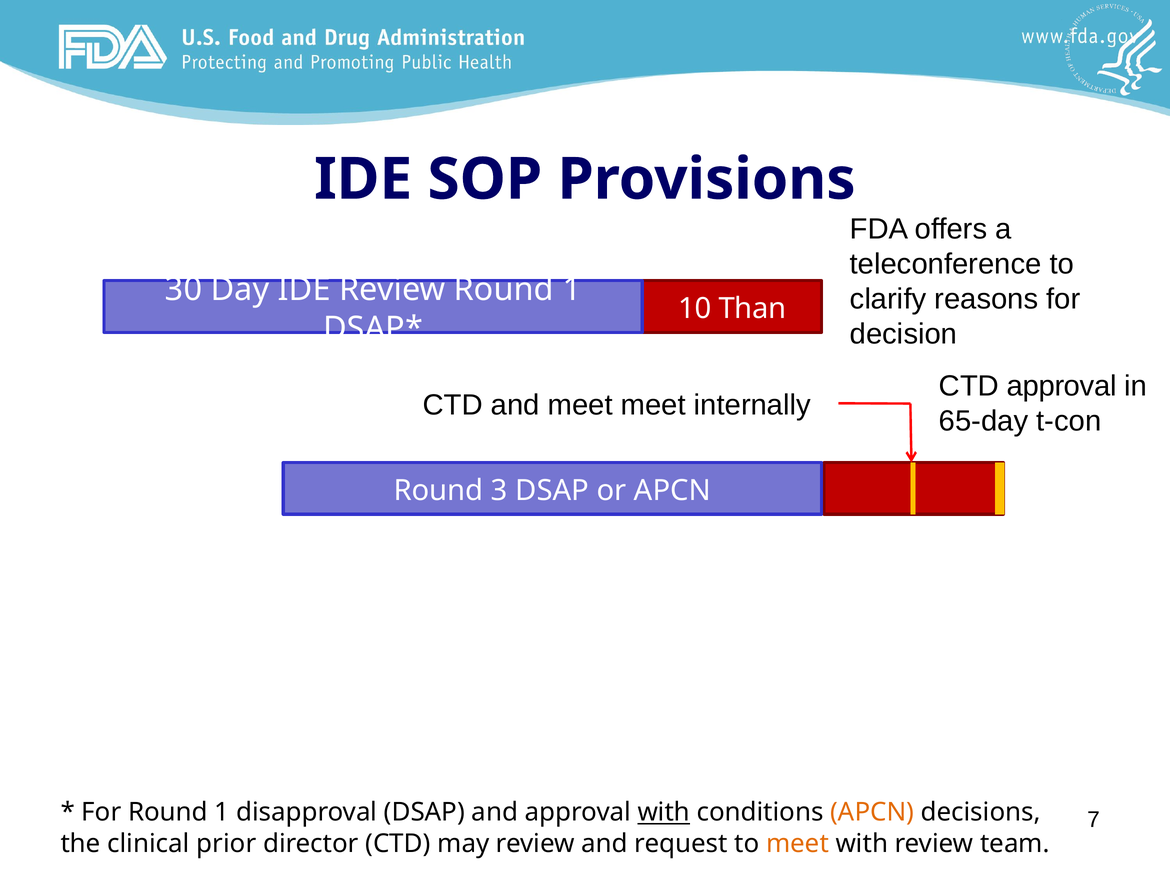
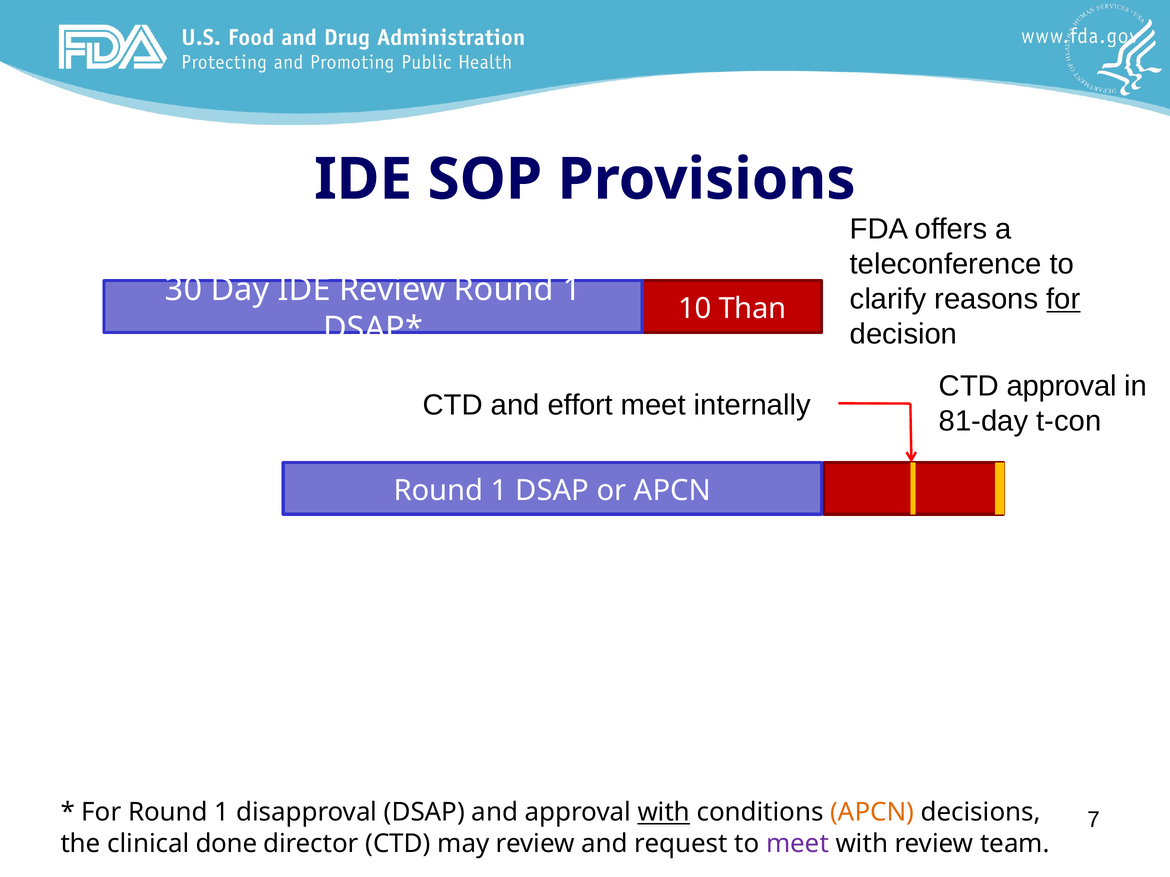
for underline: none -> present (1063, 299)
and meet: meet -> effort (580, 406)
65-day: 65-day -> 81-day (984, 421)
3: 3 -> 1 (499, 491)
prior: prior -> done (226, 844)
meet colour: orange -> purple (797, 844)
